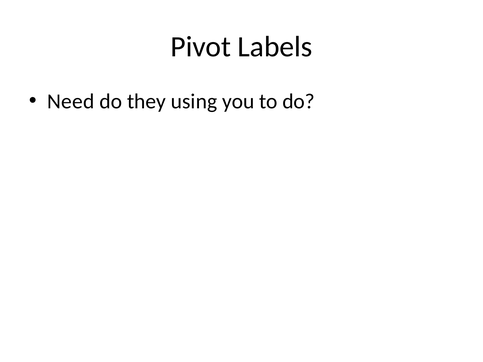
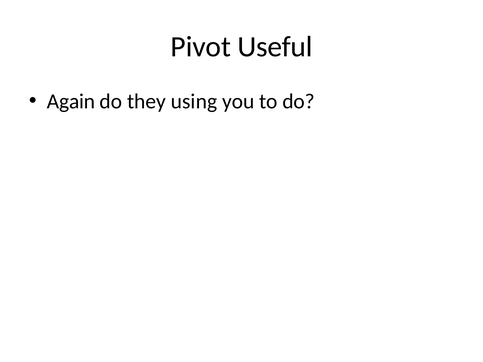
Labels: Labels -> Useful (275, 47)
Need: Need -> Again (71, 101)
